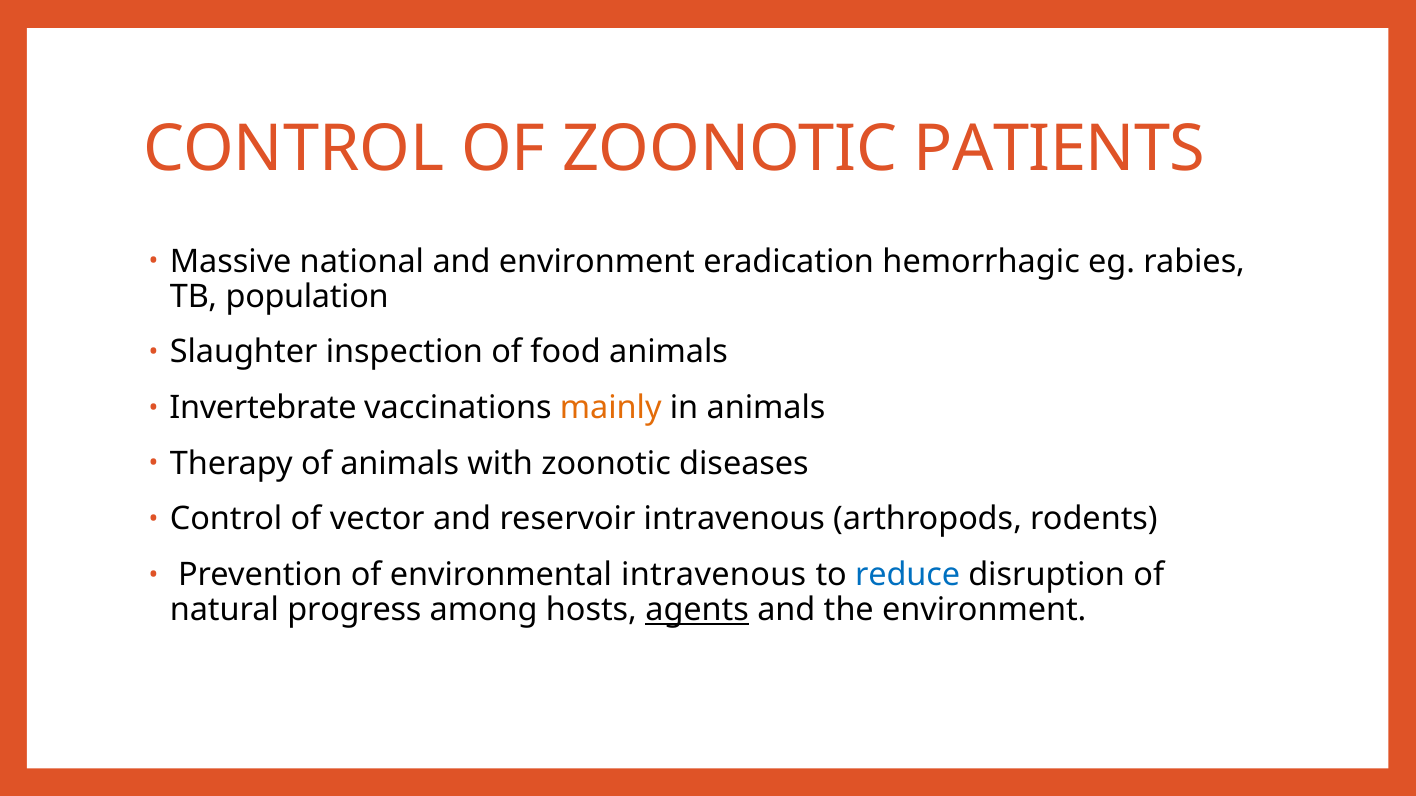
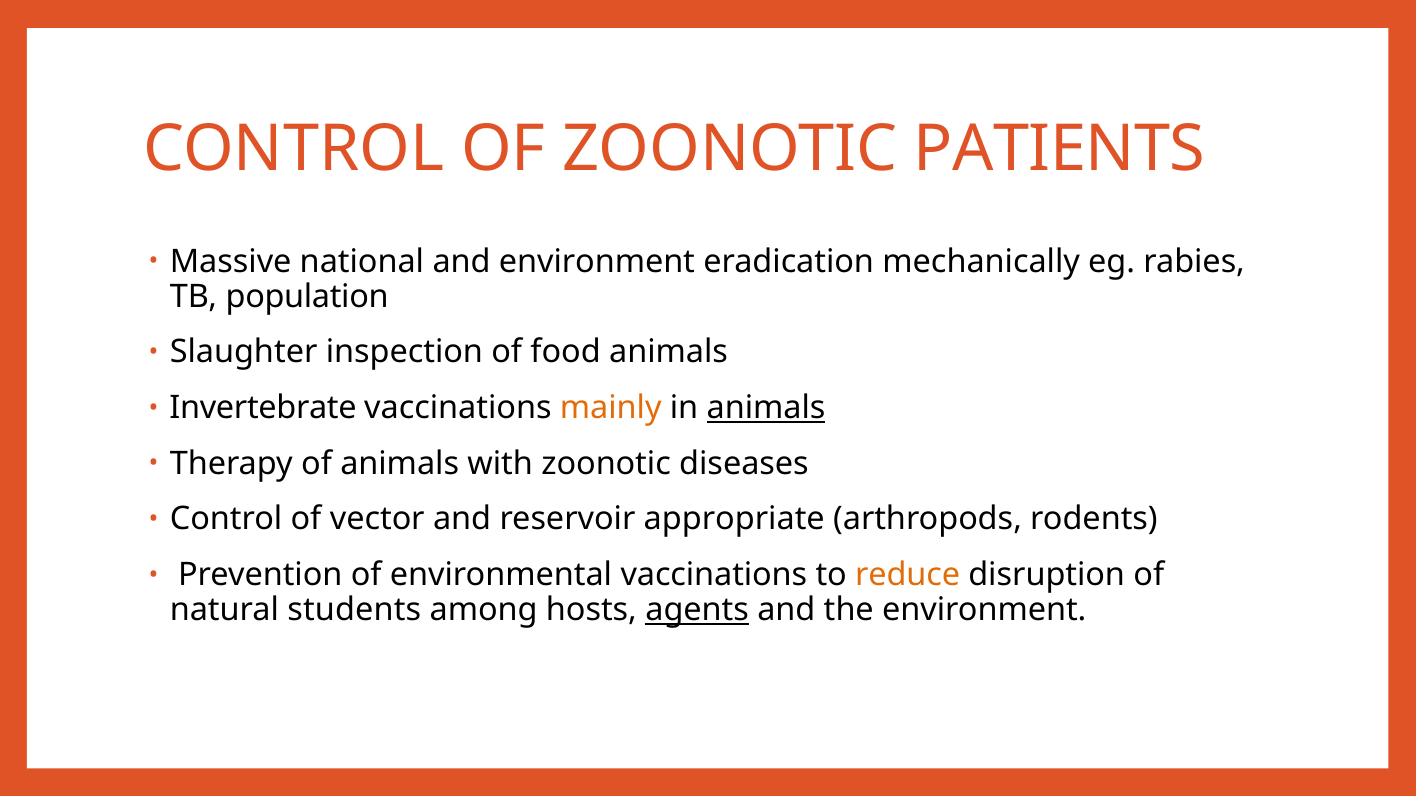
hemorrhagic: hemorrhagic -> mechanically (981, 262)
animals underline: none -> present (766, 408)
reservoir intravenous: intravenous -> appropriate (734, 519)
environmental intravenous: intravenous -> vaccinations (714, 575)
reduce colour: blue -> orange (908, 575)
progress: progress -> students (354, 610)
